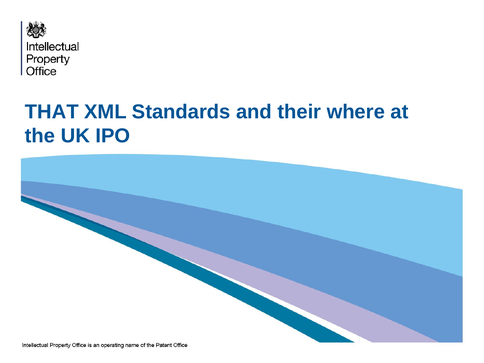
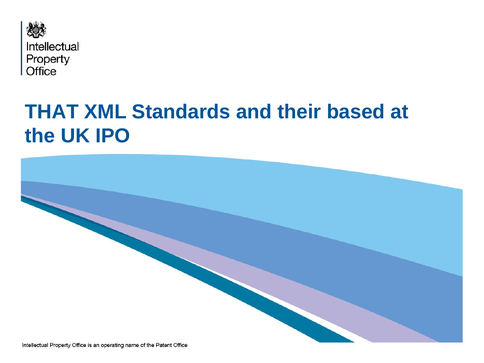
where: where -> based (356, 112)
